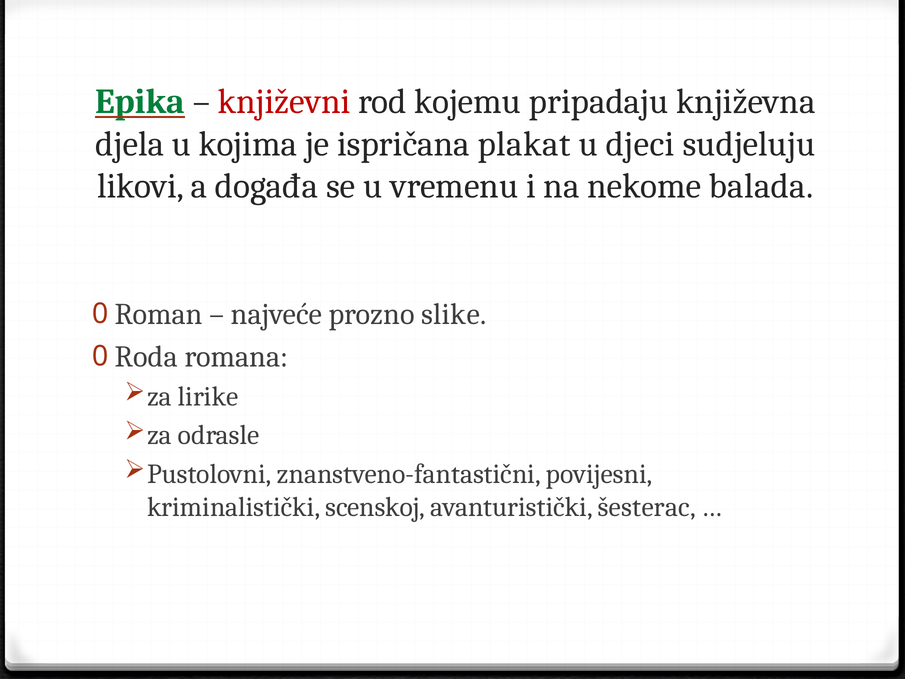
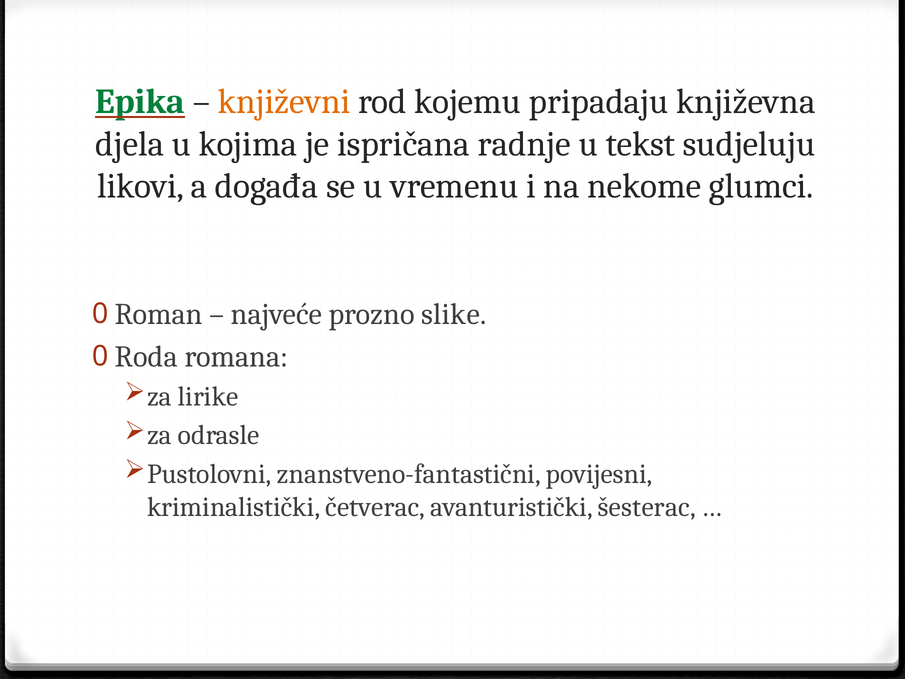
književni colour: red -> orange (284, 102)
plakat: plakat -> radnje (524, 144)
djeci: djeci -> tekst (640, 144)
balada: balada -> glumci (761, 186)
scenskoj: scenskoj -> četverac (375, 507)
